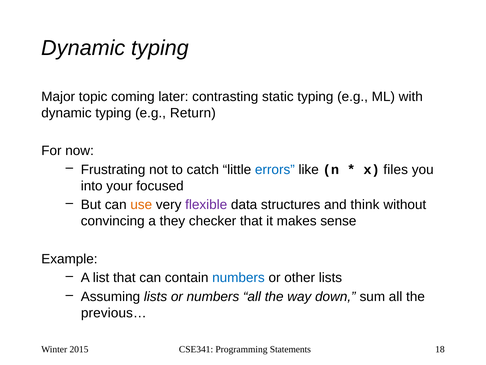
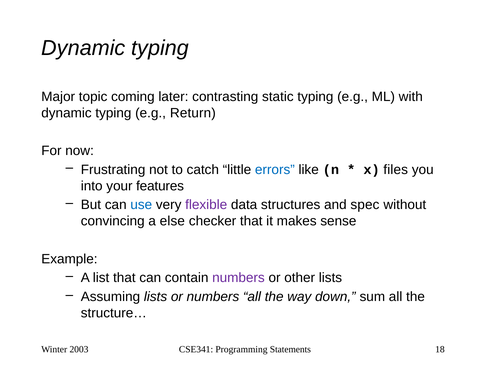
focused: focused -> features (160, 186)
use colour: orange -> blue (141, 205)
think: think -> spec (365, 205)
they: they -> else (172, 221)
numbers colour: blue -> purple (238, 277)
previous…: previous… -> structure… (114, 313)
2015: 2015 -> 2003 (79, 349)
